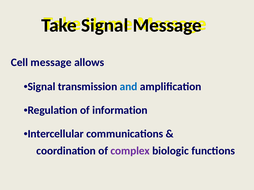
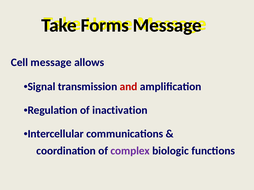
Take Signal: Signal -> Forms (105, 26)
and colour: blue -> red (129, 87)
information: information -> inactivation (120, 110)
